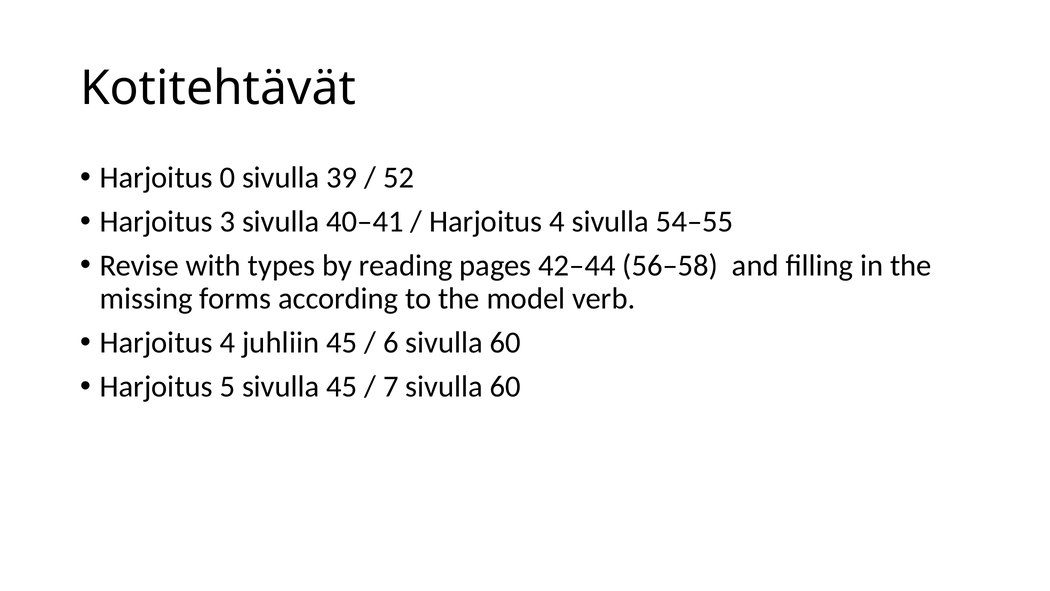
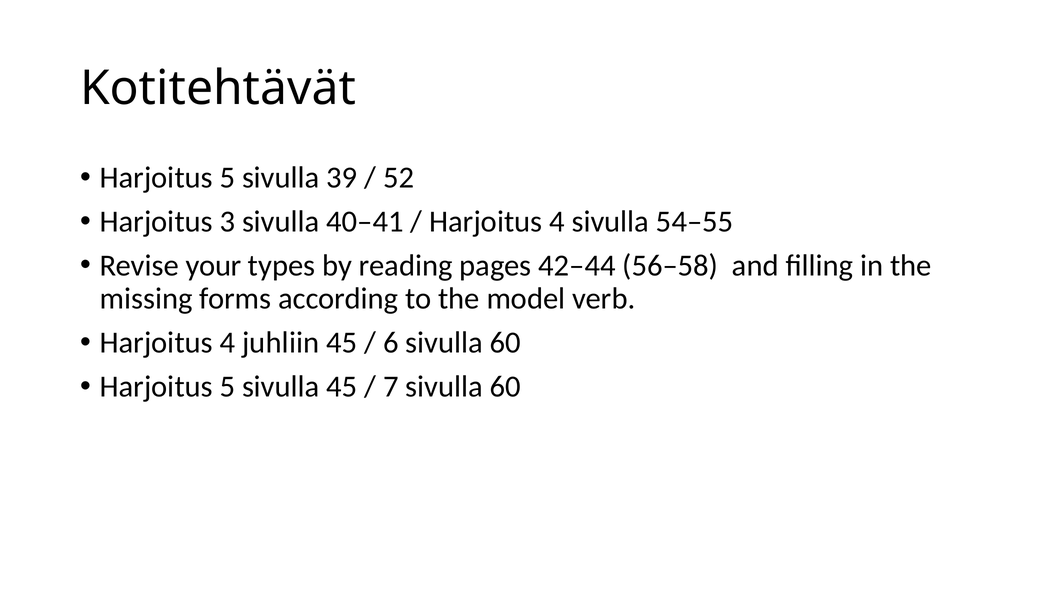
0: 0 -> 5 (227, 177)
with: with -> your (214, 265)
